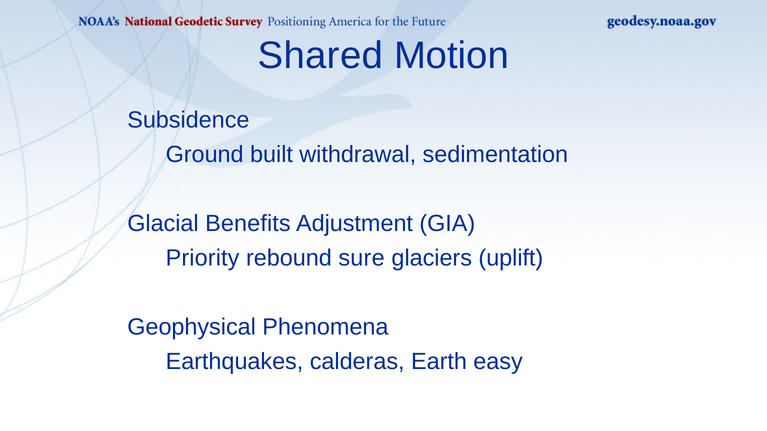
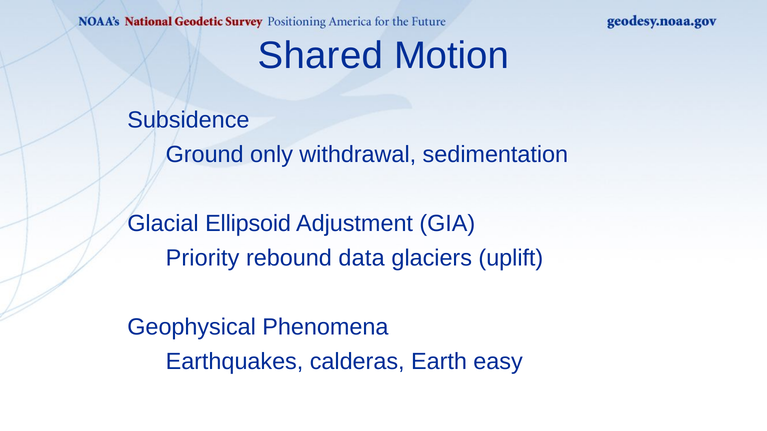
built: built -> only (272, 155)
Benefits: Benefits -> Ellipsoid (248, 224)
sure: sure -> data (362, 258)
